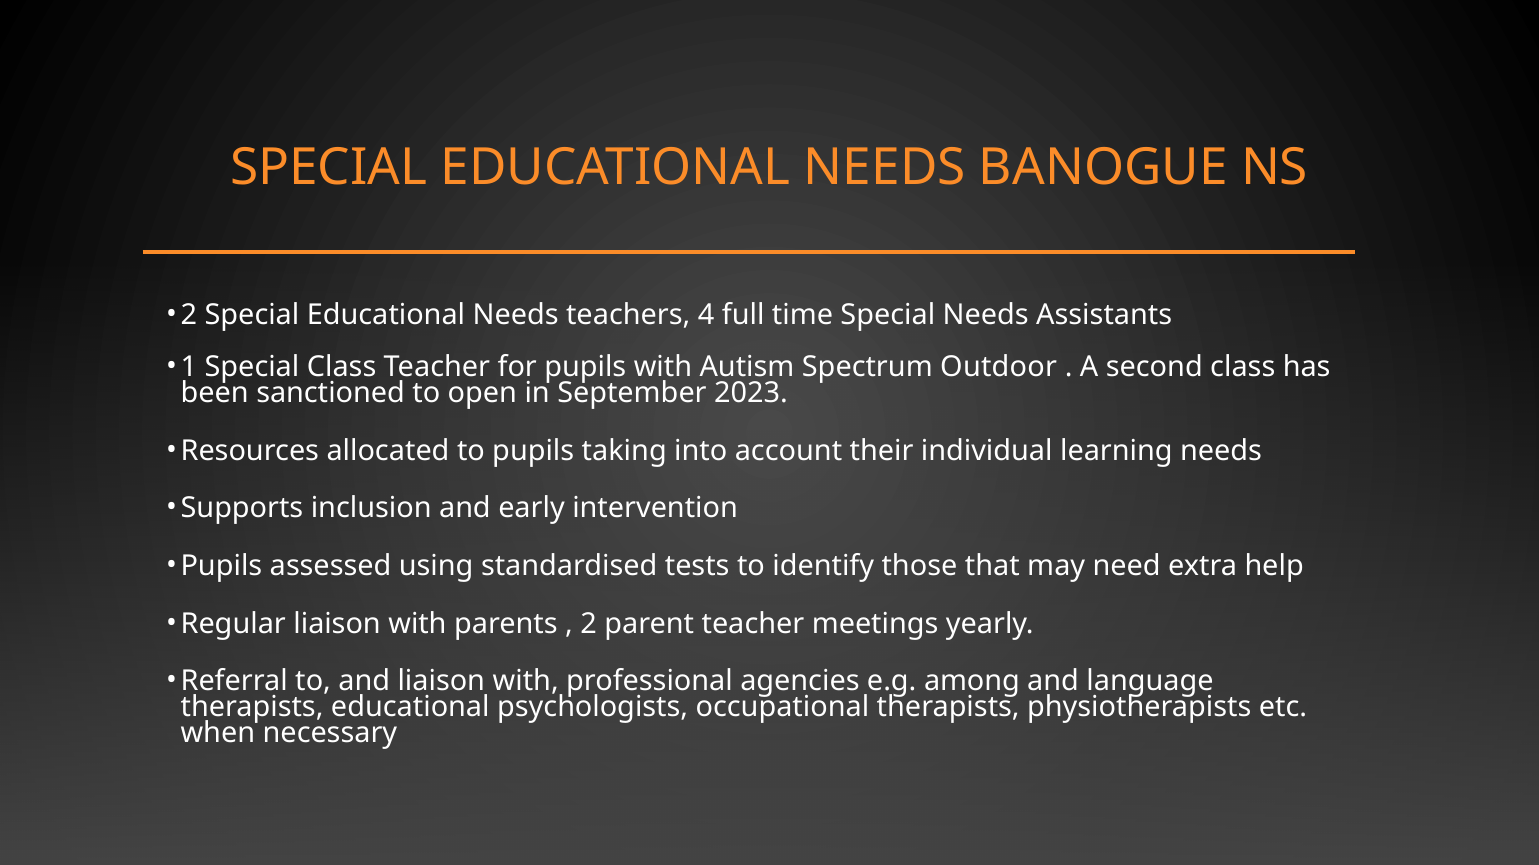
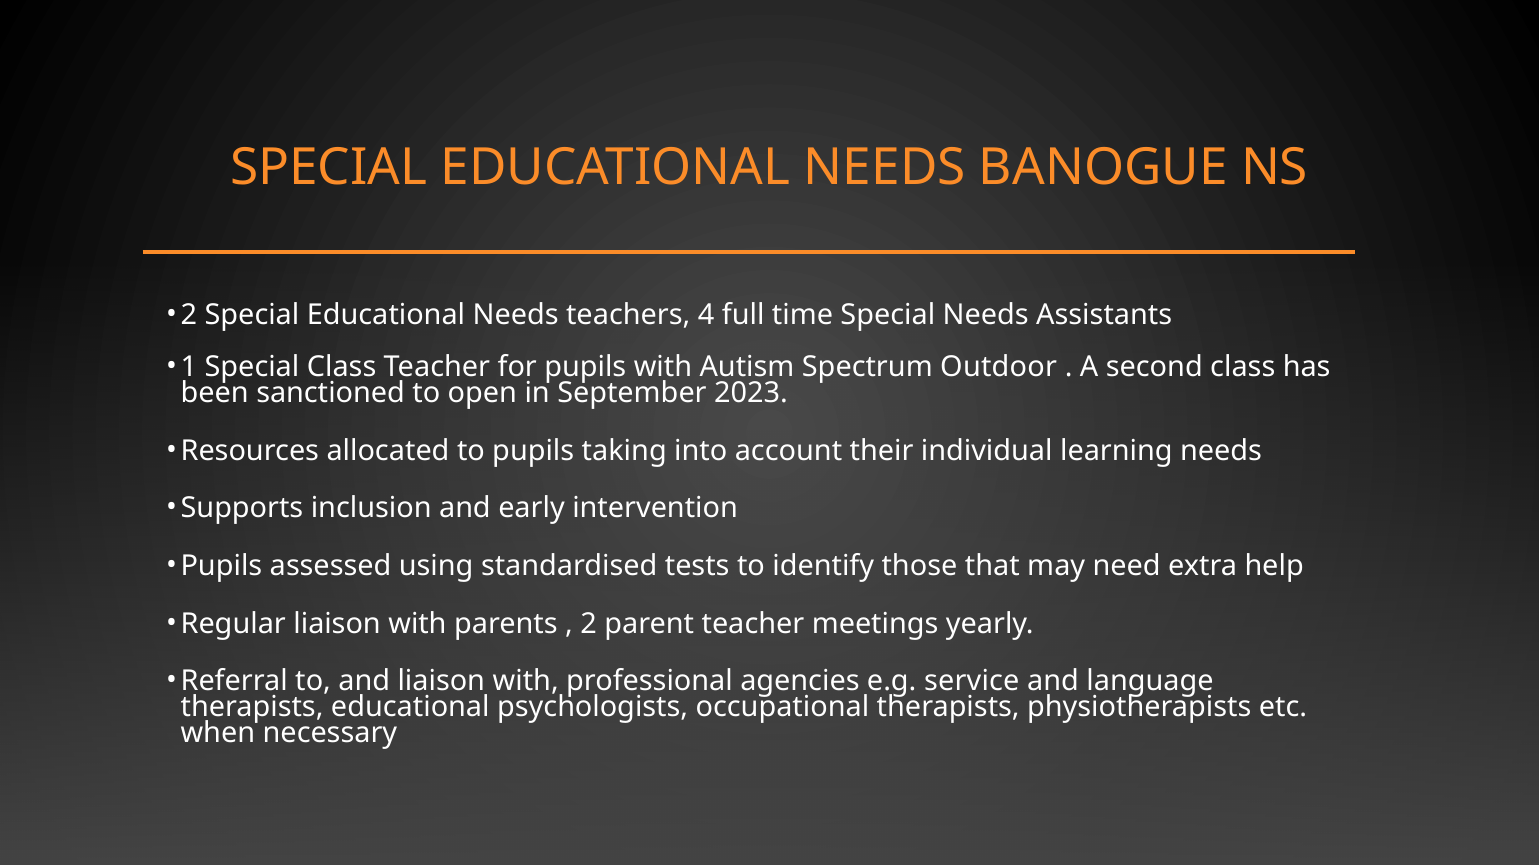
among: among -> service (972, 682)
